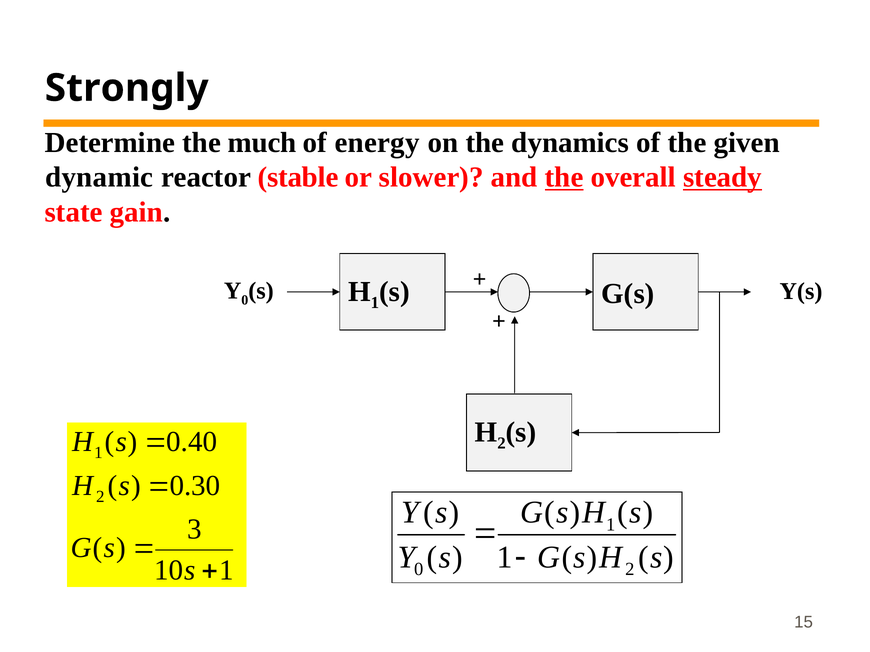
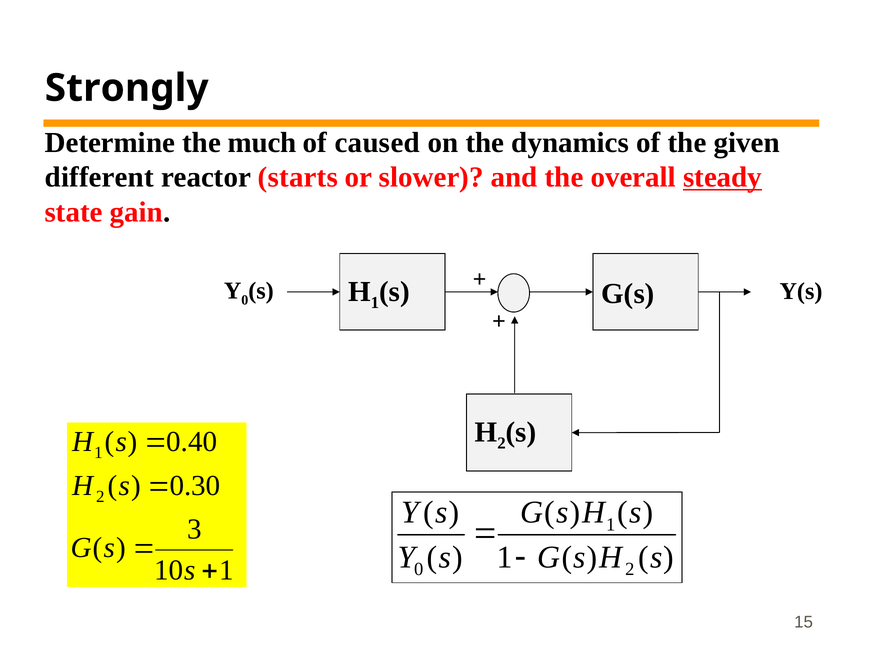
energy: energy -> caused (377, 143)
dynamic: dynamic -> different (99, 177)
stable: stable -> starts (298, 177)
the underline: present -> none (564, 177)
